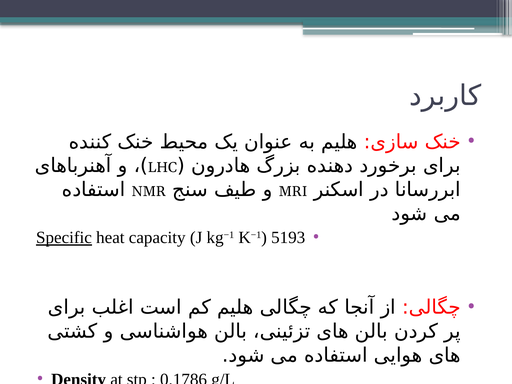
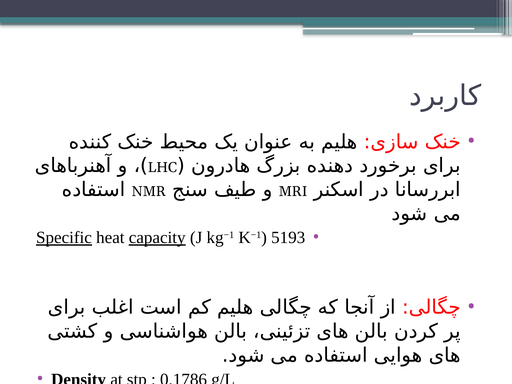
capacity underline: none -> present (157, 238)
